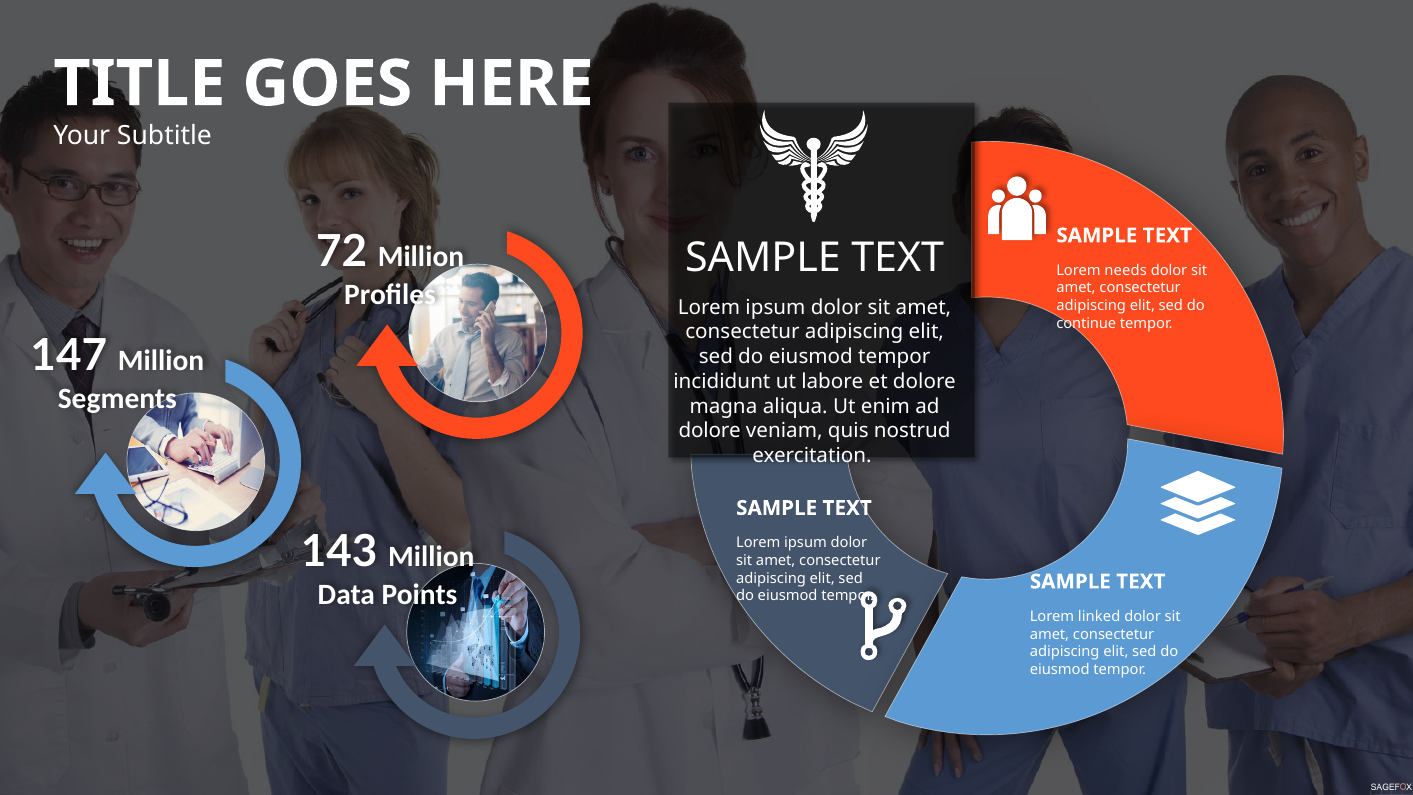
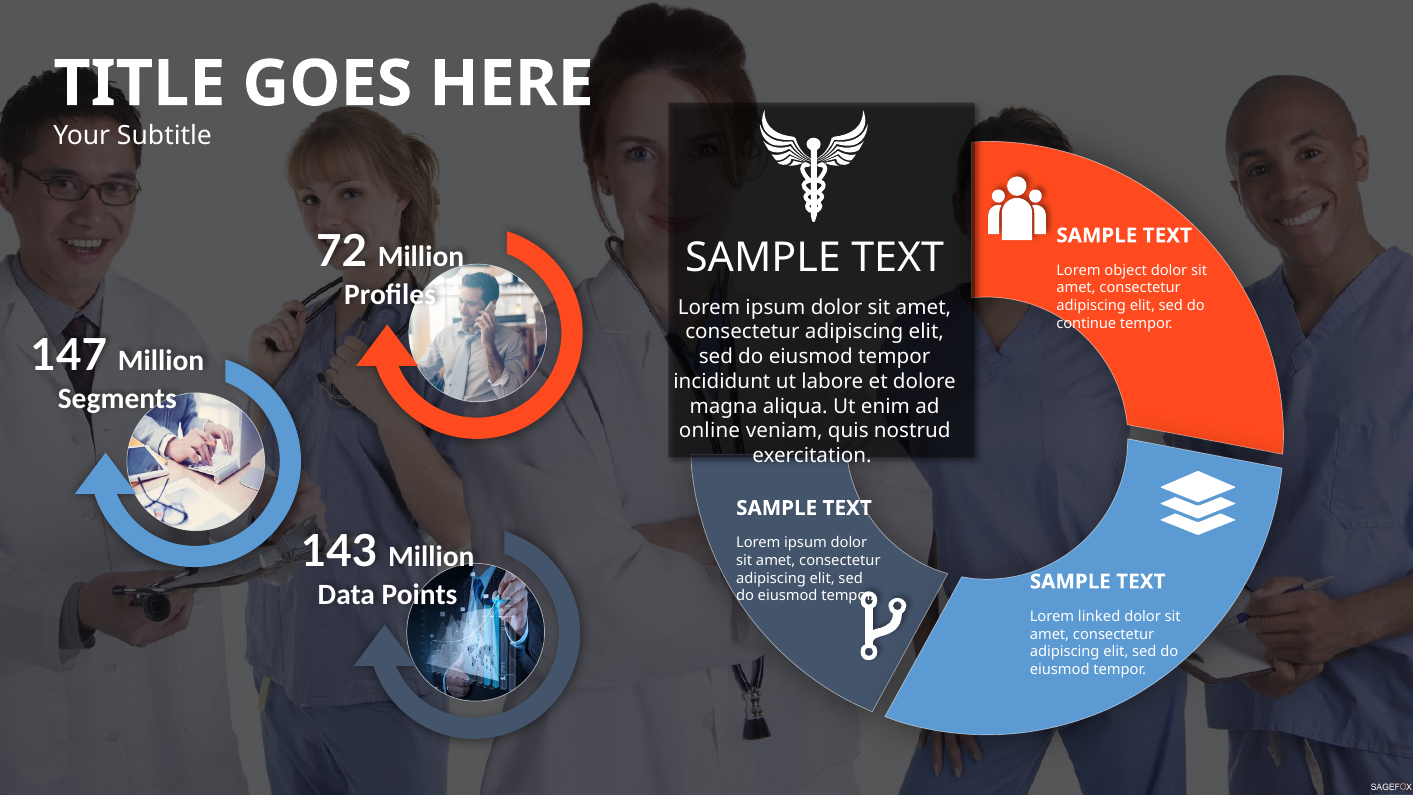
needs: needs -> object (1126, 270)
dolore: dolore -> online (709, 431)
